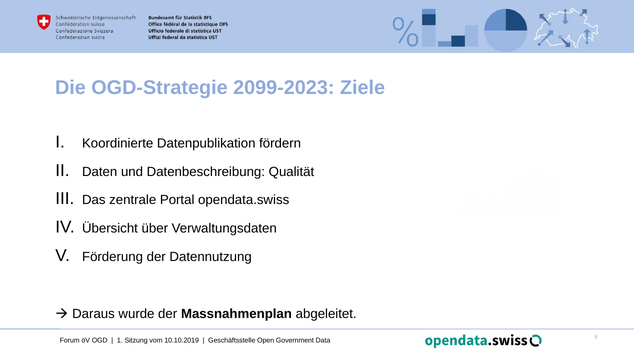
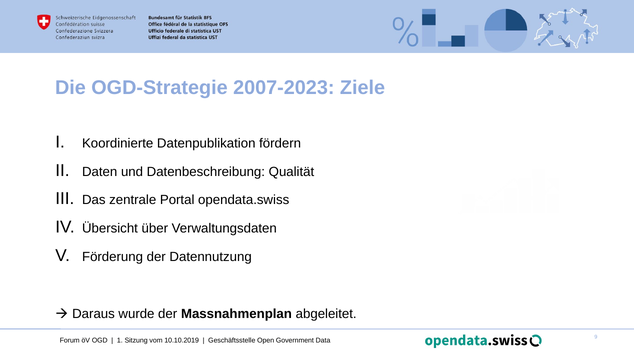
2099-2023: 2099-2023 -> 2007-2023 (284, 87)
